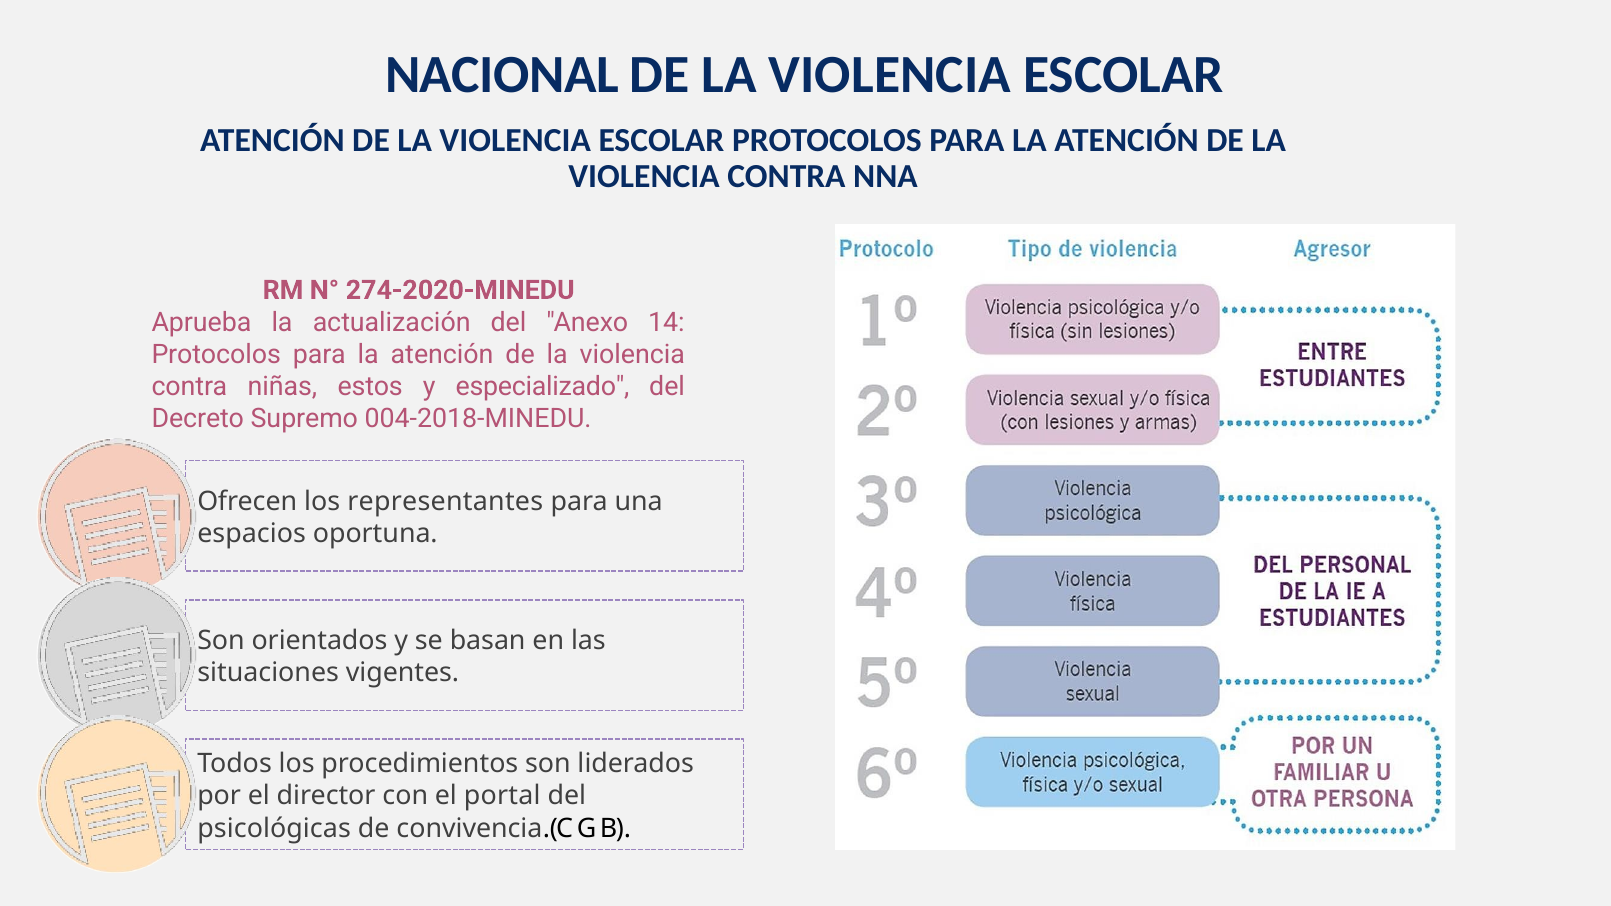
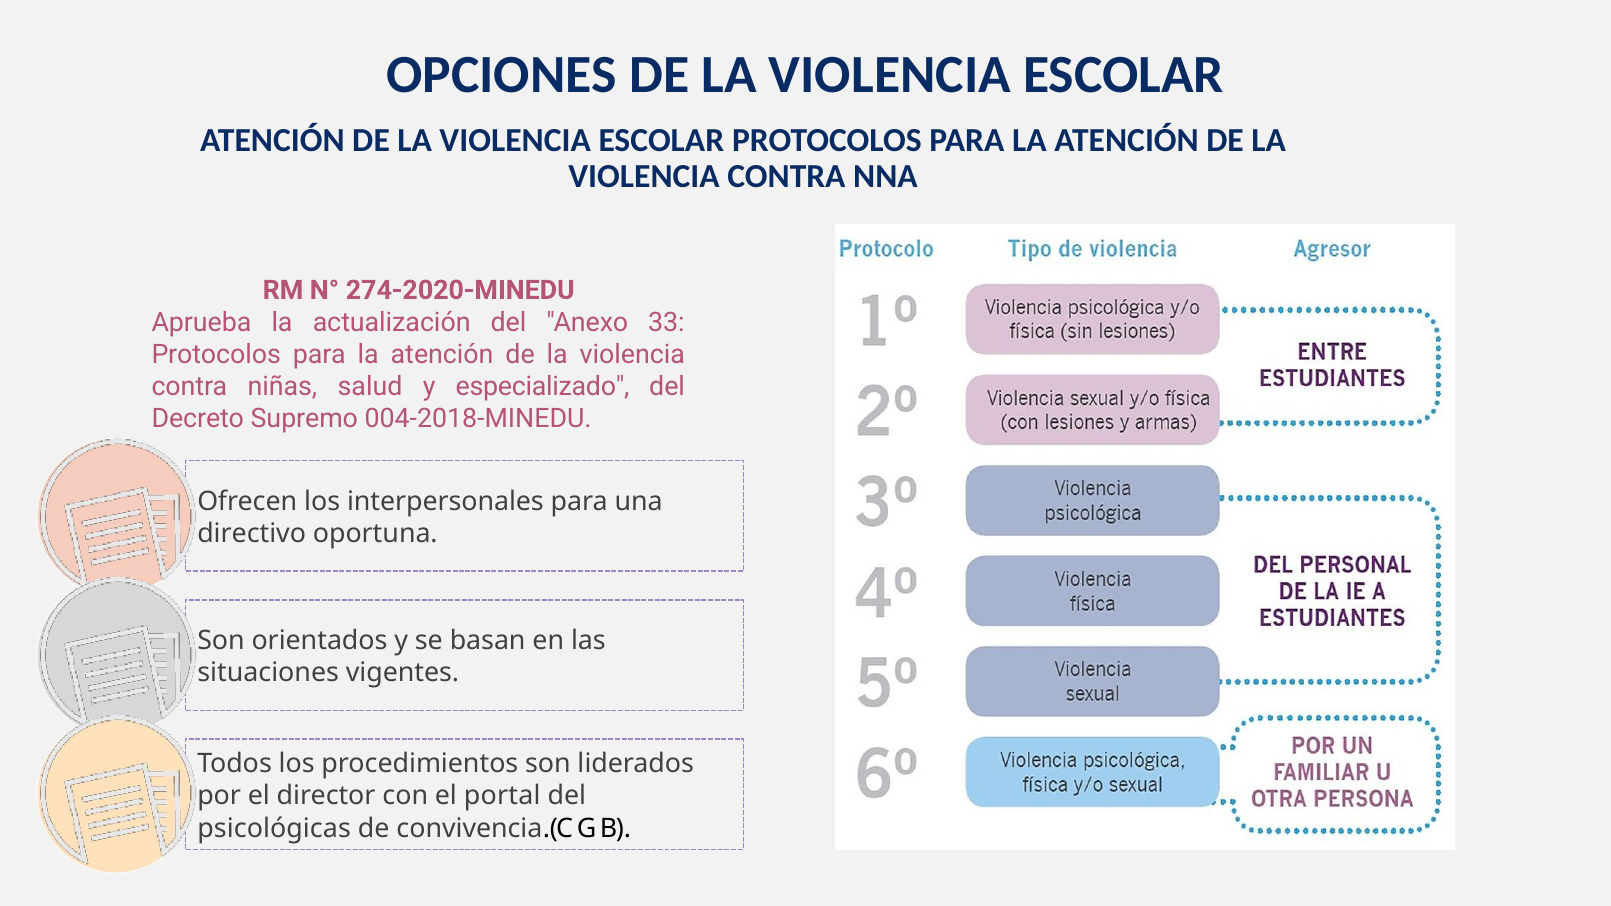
NACIONAL: NACIONAL -> OPCIONES (502, 75)
14: 14 -> 33 (666, 322)
estos: estos -> salud (370, 387)
representantes: representantes -> interpersonales (445, 502)
espacios: espacios -> directivo (252, 534)
